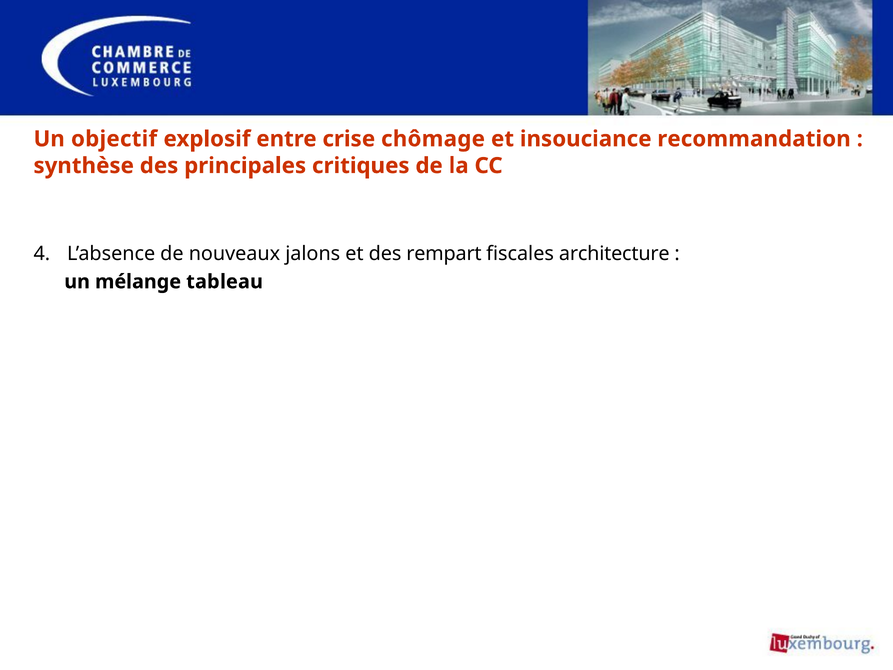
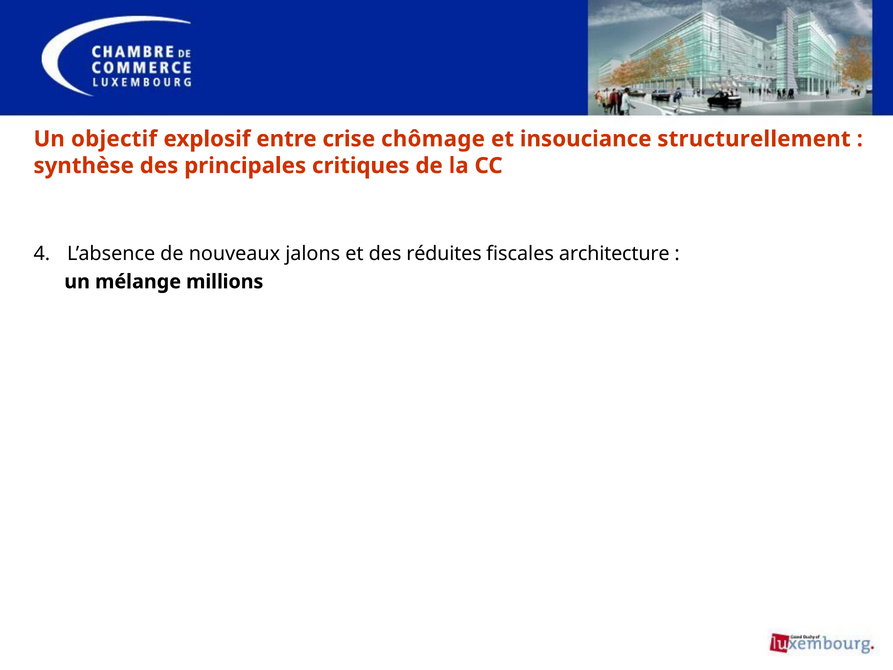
recommandation: recommandation -> structurellement (754, 139)
rempart: rempart -> réduites (444, 254)
tableau: tableau -> millions (225, 282)
